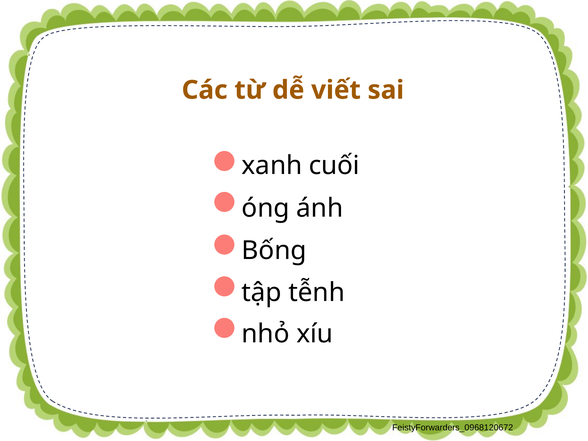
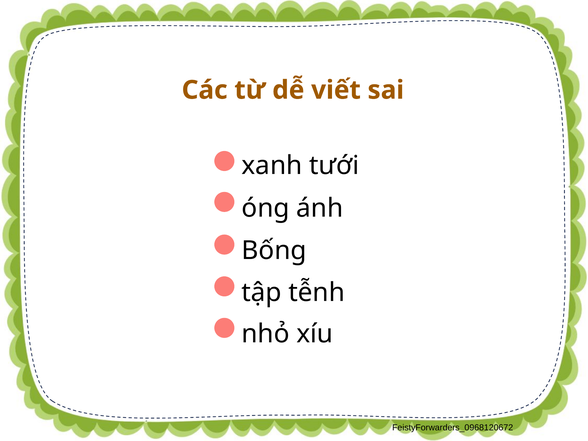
cuối: cuối -> tưới (334, 165)
